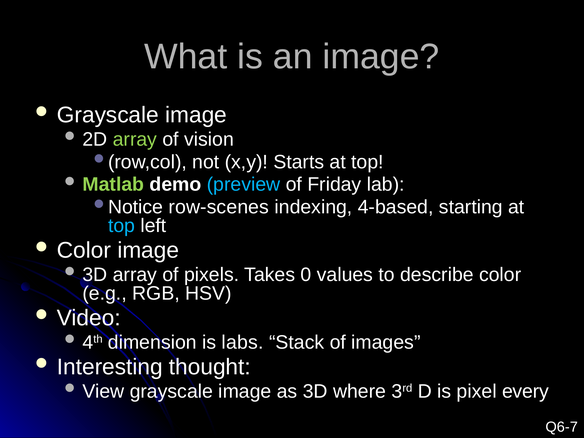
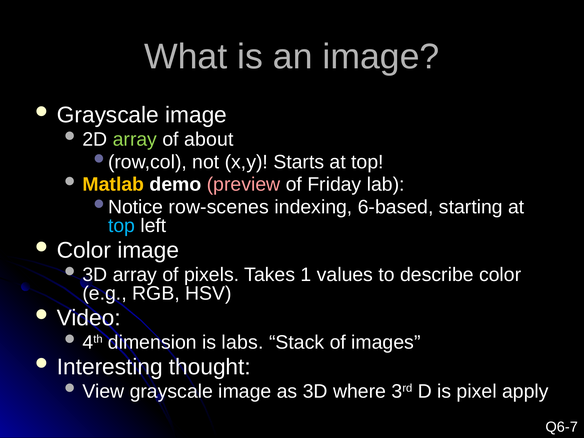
vision: vision -> about (209, 139)
Matlab colour: light green -> yellow (113, 185)
preview colour: light blue -> pink (244, 185)
4-based: 4-based -> 6-based (396, 207)
0: 0 -> 1 (306, 275)
every: every -> apply (525, 391)
